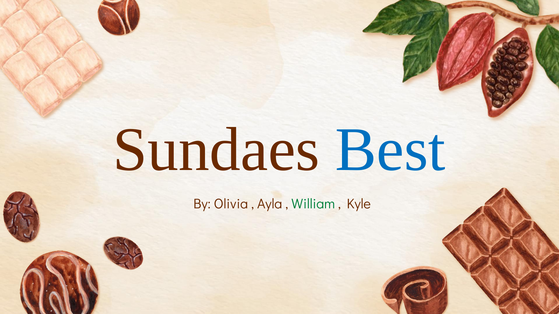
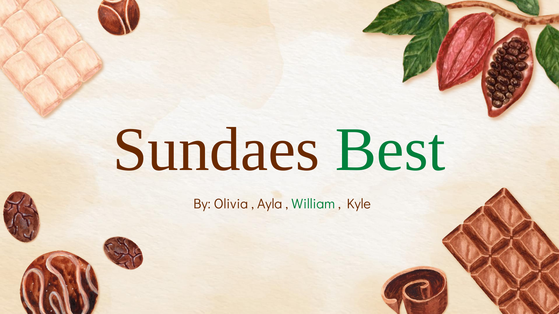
Best colour: blue -> green (390, 150)
